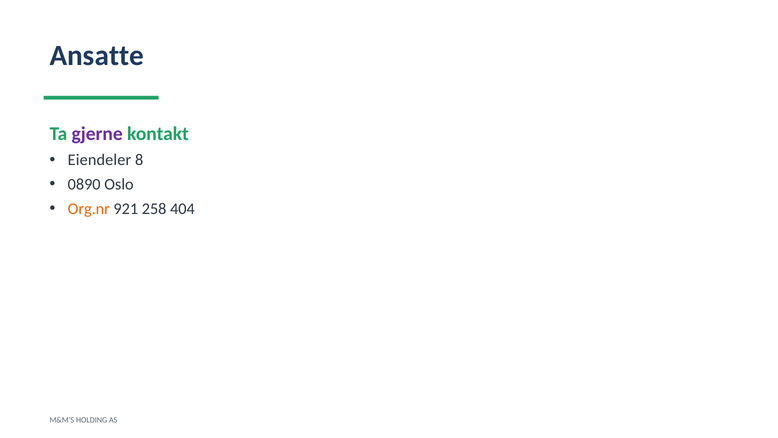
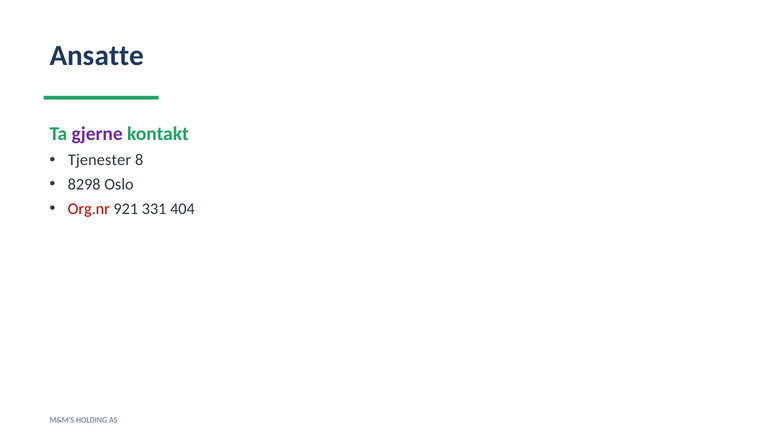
Eiendeler: Eiendeler -> Tjenester (99, 160)
0890: 0890 -> 8298 (84, 184)
Org.nr colour: orange -> red (89, 209)
258: 258 -> 331 (154, 209)
